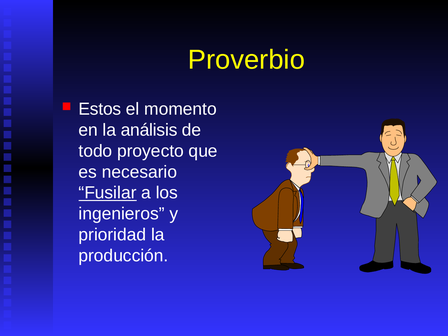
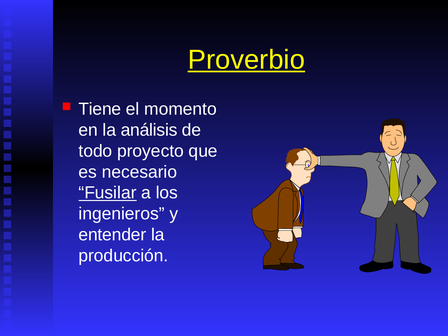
Proverbio underline: none -> present (246, 60)
Estos: Estos -> Tiene (100, 109)
prioridad: prioridad -> entender (112, 235)
